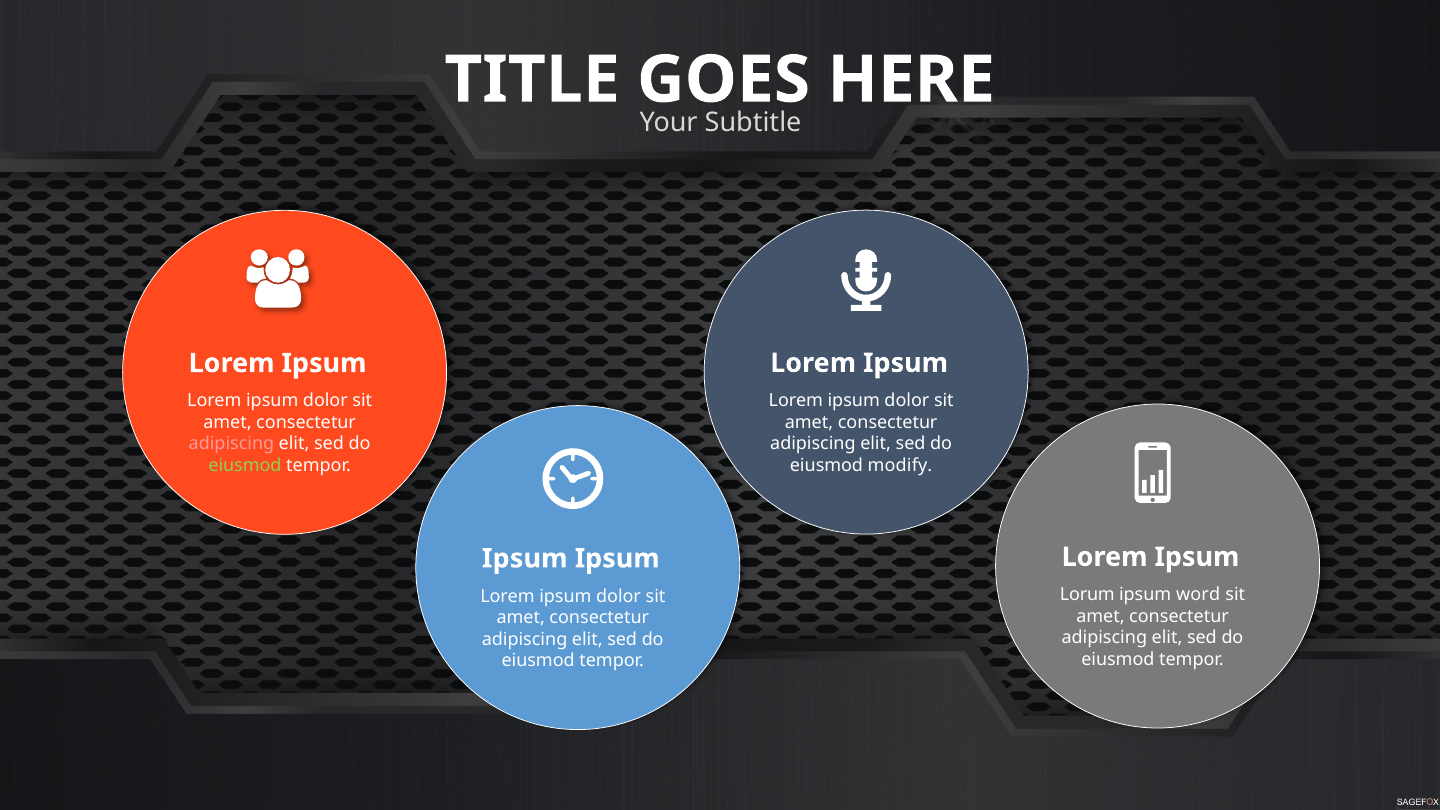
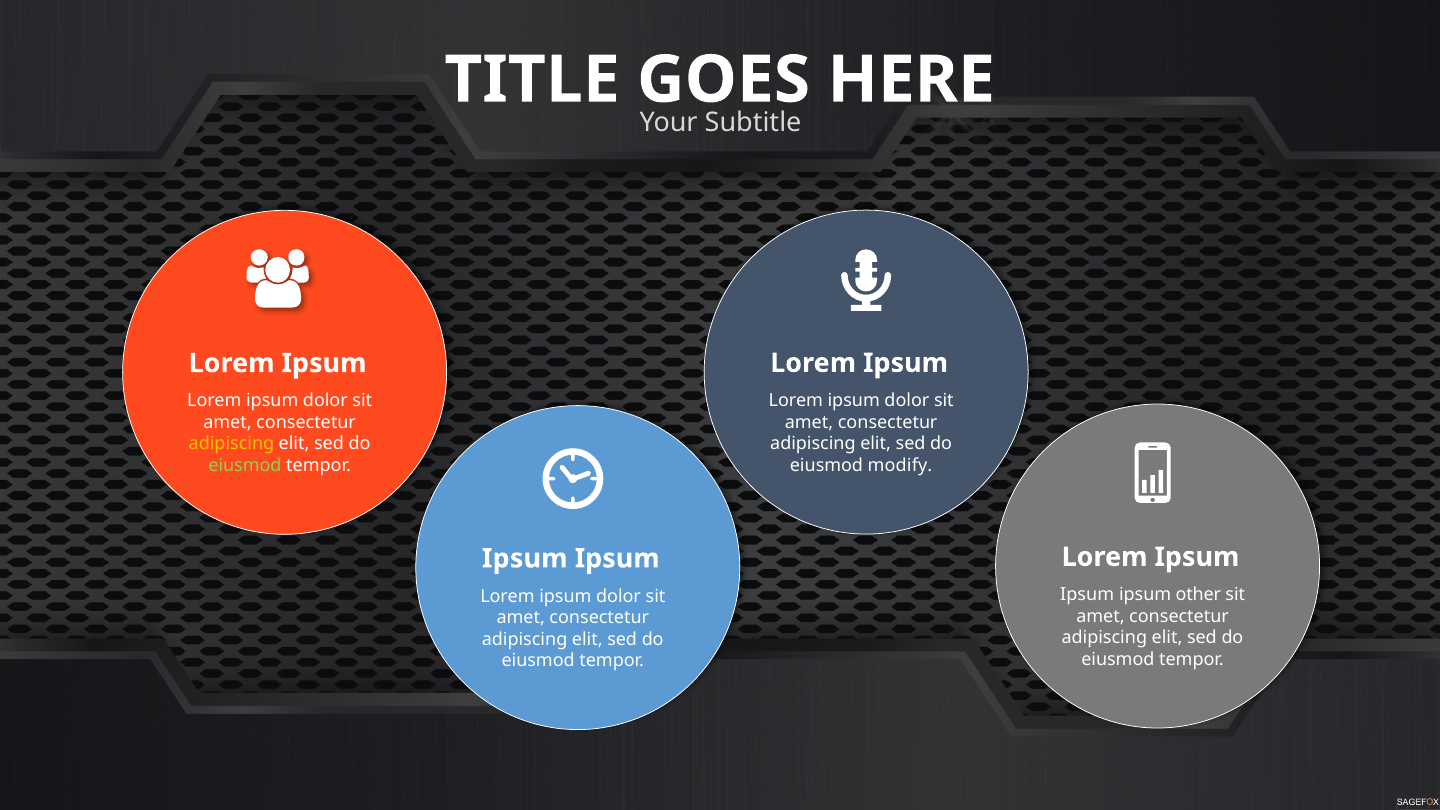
adipiscing colour: pink -> yellow (231, 444)
Lorum: Lorum -> Ipsum (1087, 595)
word: word -> other (1198, 595)
